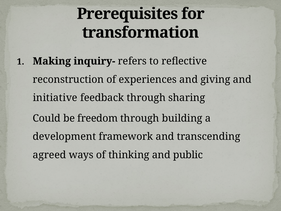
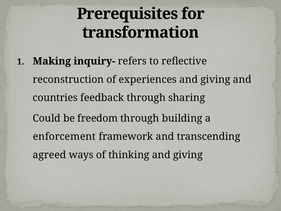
initiative: initiative -> countries (55, 98)
development: development -> enforcement (64, 136)
thinking and public: public -> giving (188, 155)
